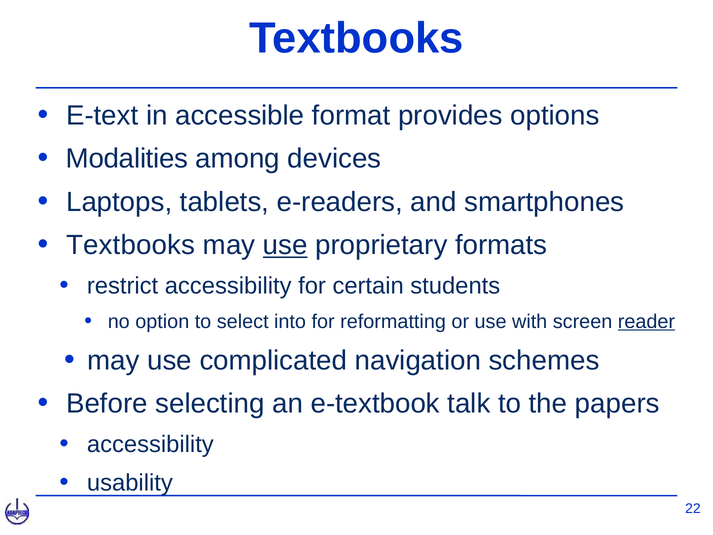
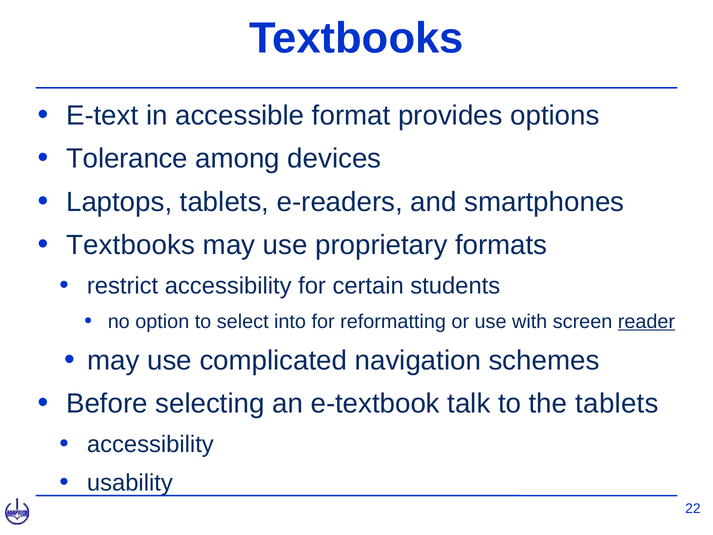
Modalities: Modalities -> Tolerance (127, 159)
use underline: present -> none (285, 245)
the papers: papers -> tablets (617, 404)
